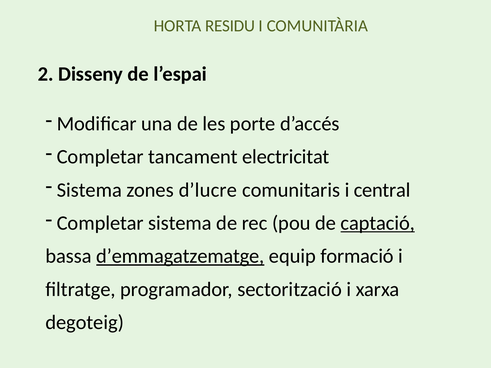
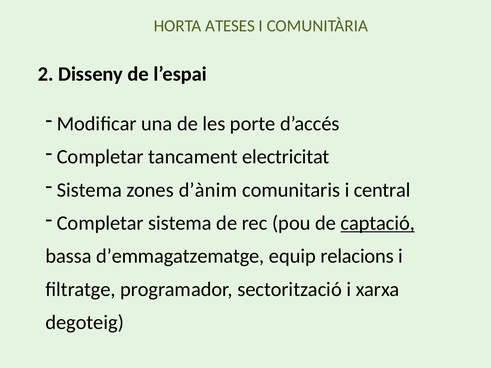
RESIDU: RESIDU -> ATESES (230, 26)
d’lucre: d’lucre -> d’ànim (208, 190)
d’emmagatzematge underline: present -> none (180, 256)
formació: formació -> relacions (357, 256)
